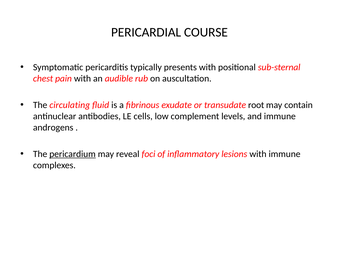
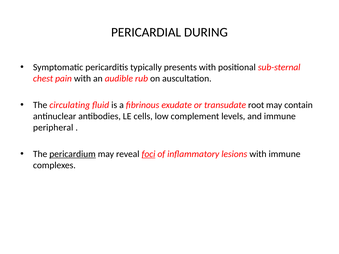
COURSE: COURSE -> DURING (206, 32)
androgens: androgens -> peripheral (53, 128)
foci underline: none -> present (148, 154)
